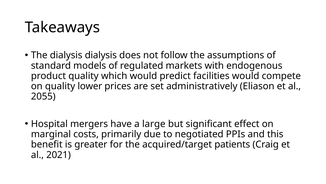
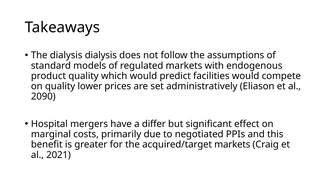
2055: 2055 -> 2090 (43, 96)
large: large -> differ (154, 124)
acquired/target patients: patients -> markets (232, 144)
